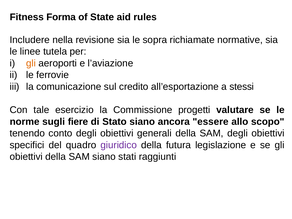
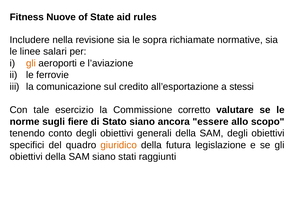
Forma: Forma -> Nuove (61, 17)
tutela: tutela -> salari (55, 52)
progetti: progetti -> corretto (194, 110)
giuridico colour: purple -> orange (119, 145)
